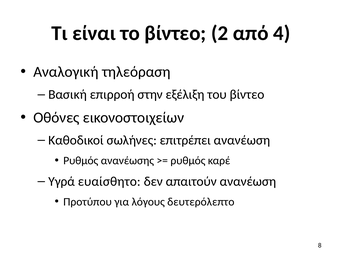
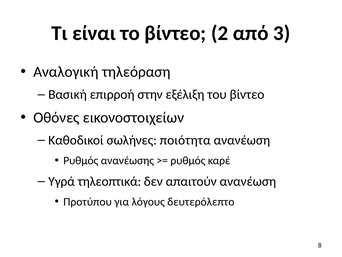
4: 4 -> 3 (282, 33)
επιτρέπει: επιτρέπει -> ποιότητα (185, 140)
ευαίσθητο: ευαίσθητο -> τηλεοπτικά (109, 181)
